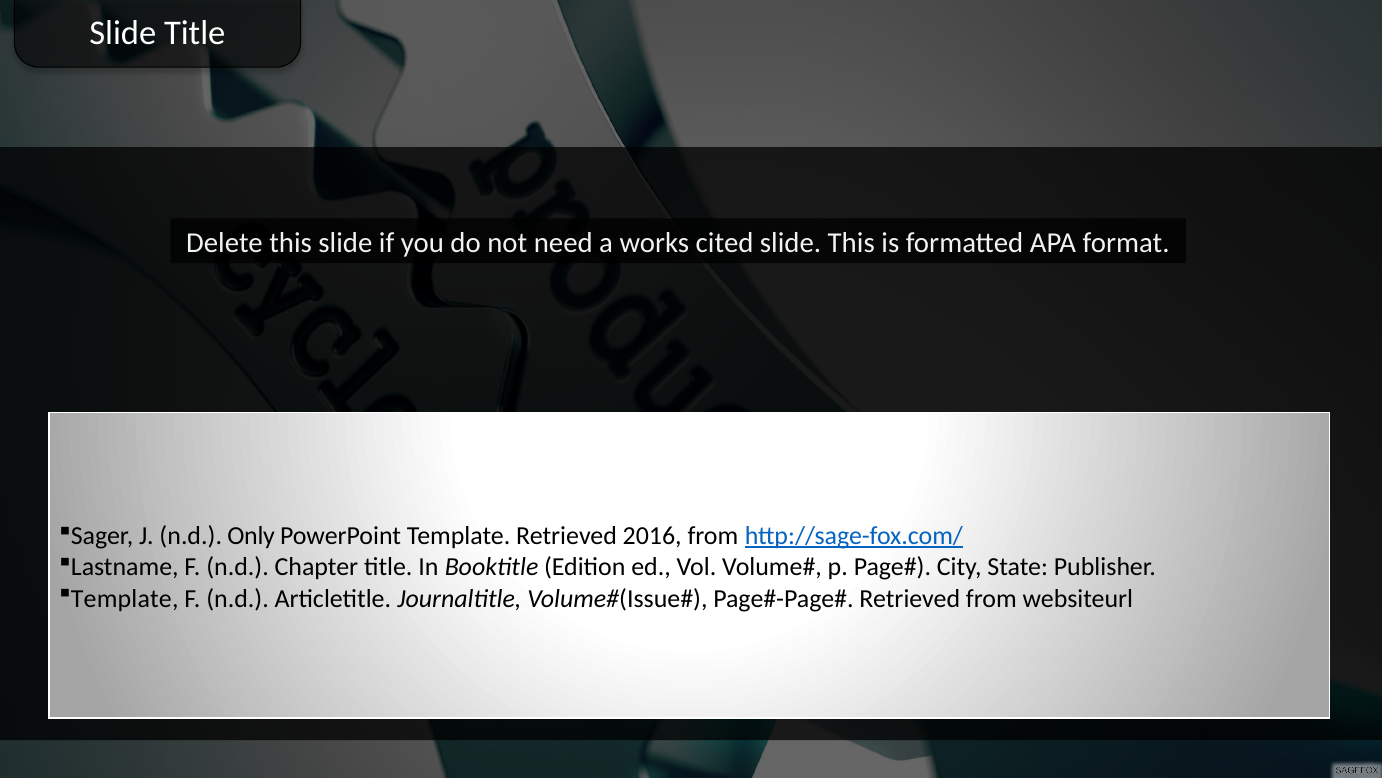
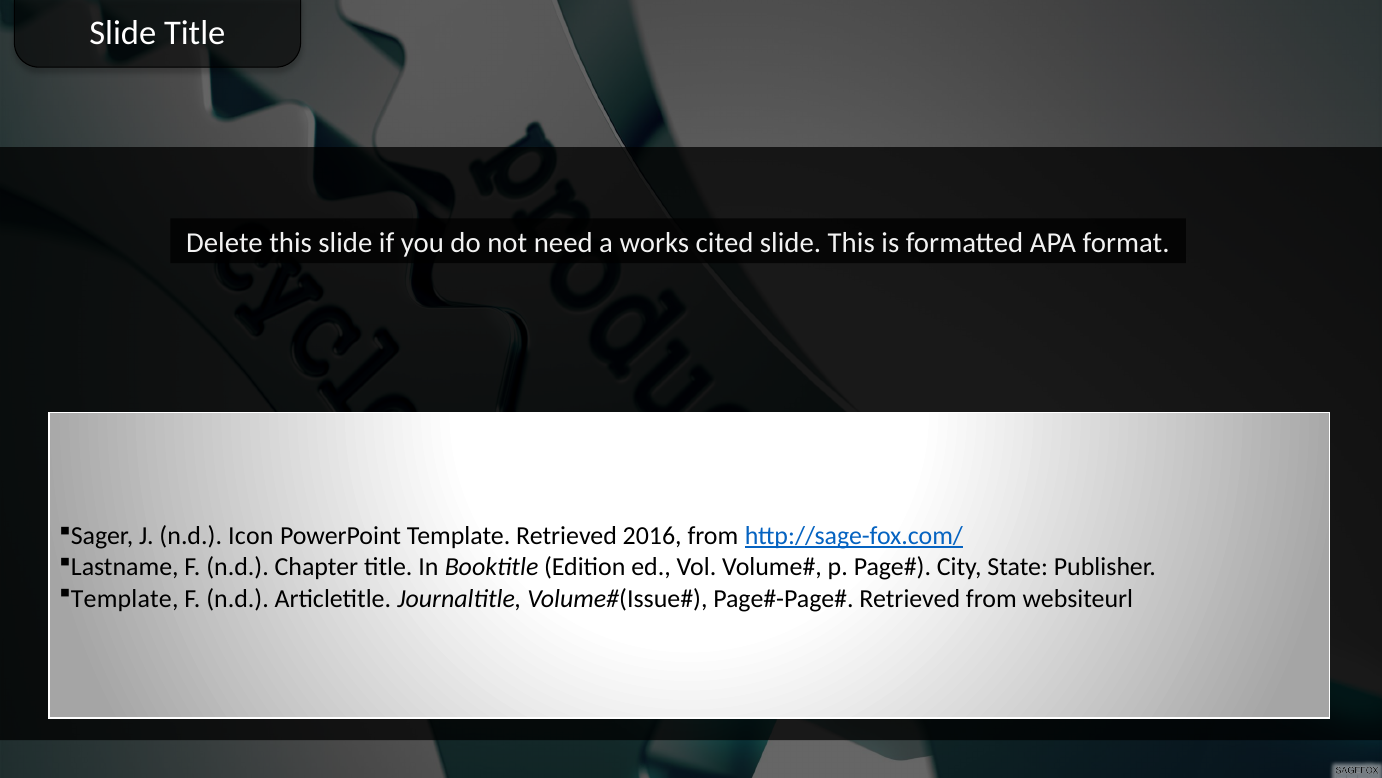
Only: Only -> Icon (251, 535)
